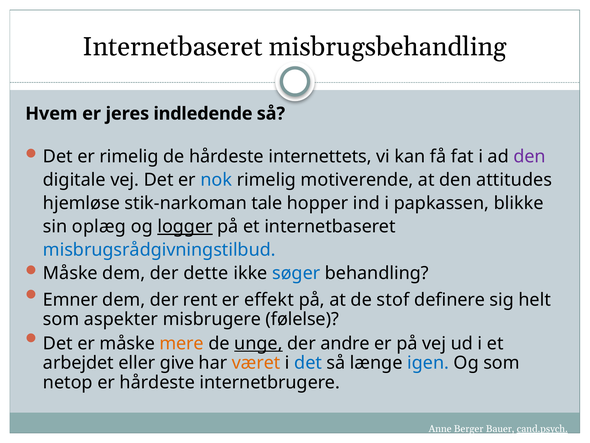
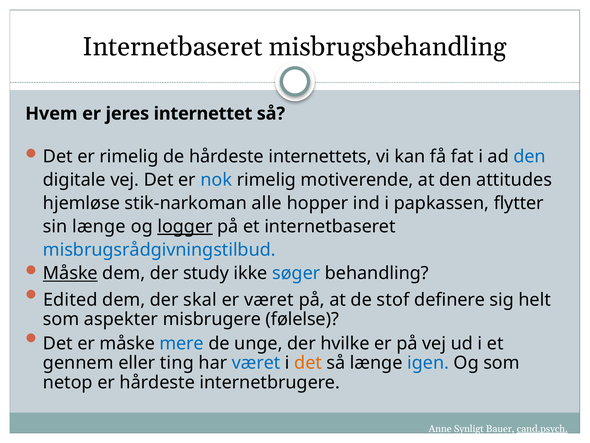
indledende: indledende -> internettet (203, 114)
den colour: purple -> blue (530, 156)
tale: tale -> alle (267, 203)
blikke: blikke -> flytter (519, 203)
sin oplæg: oplæg -> længe (99, 226)
Måske underline: none -> present (70, 273)
dette: dette -> study (206, 273)
Emner: Emner -> Edited (70, 299)
rent: rent -> skal (200, 299)
er effekt: effekt -> været (269, 299)
mere colour: orange -> blue (182, 343)
unge underline: present -> none (258, 343)
andre: andre -> hvilke (345, 343)
arbejdet: arbejdet -> gennem (78, 362)
give: give -> ting (177, 362)
været colour: orange -> blue (256, 362)
det colour: blue -> orange (308, 362)
Berger: Berger -> Synligt (469, 428)
